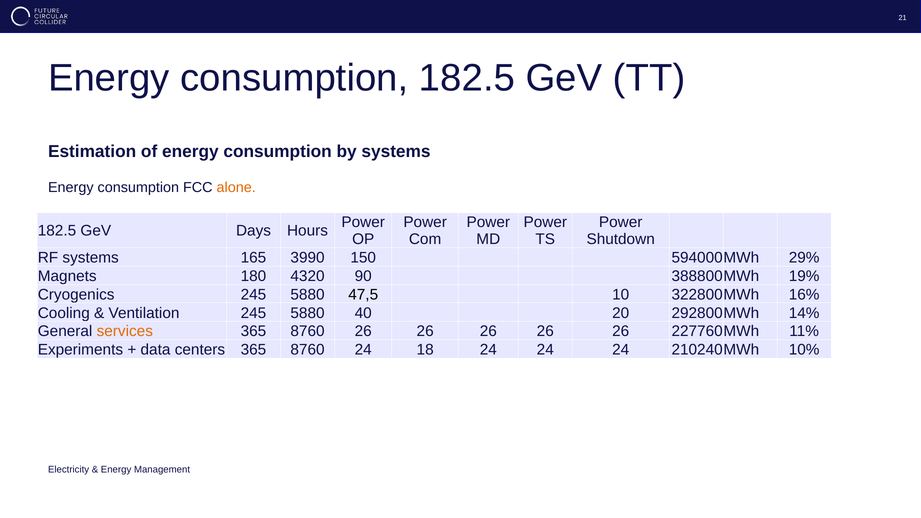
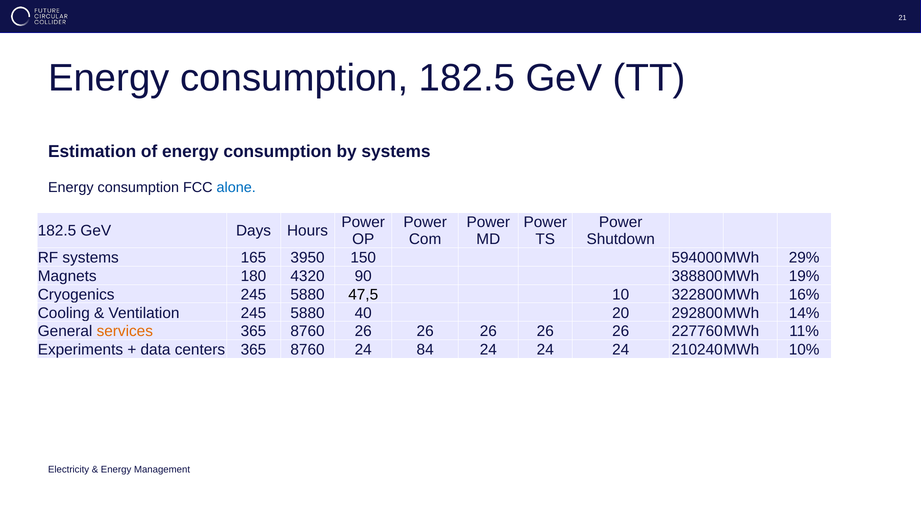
alone colour: orange -> blue (236, 188)
3990: 3990 -> 3950 (308, 258)
18: 18 -> 84 (425, 350)
